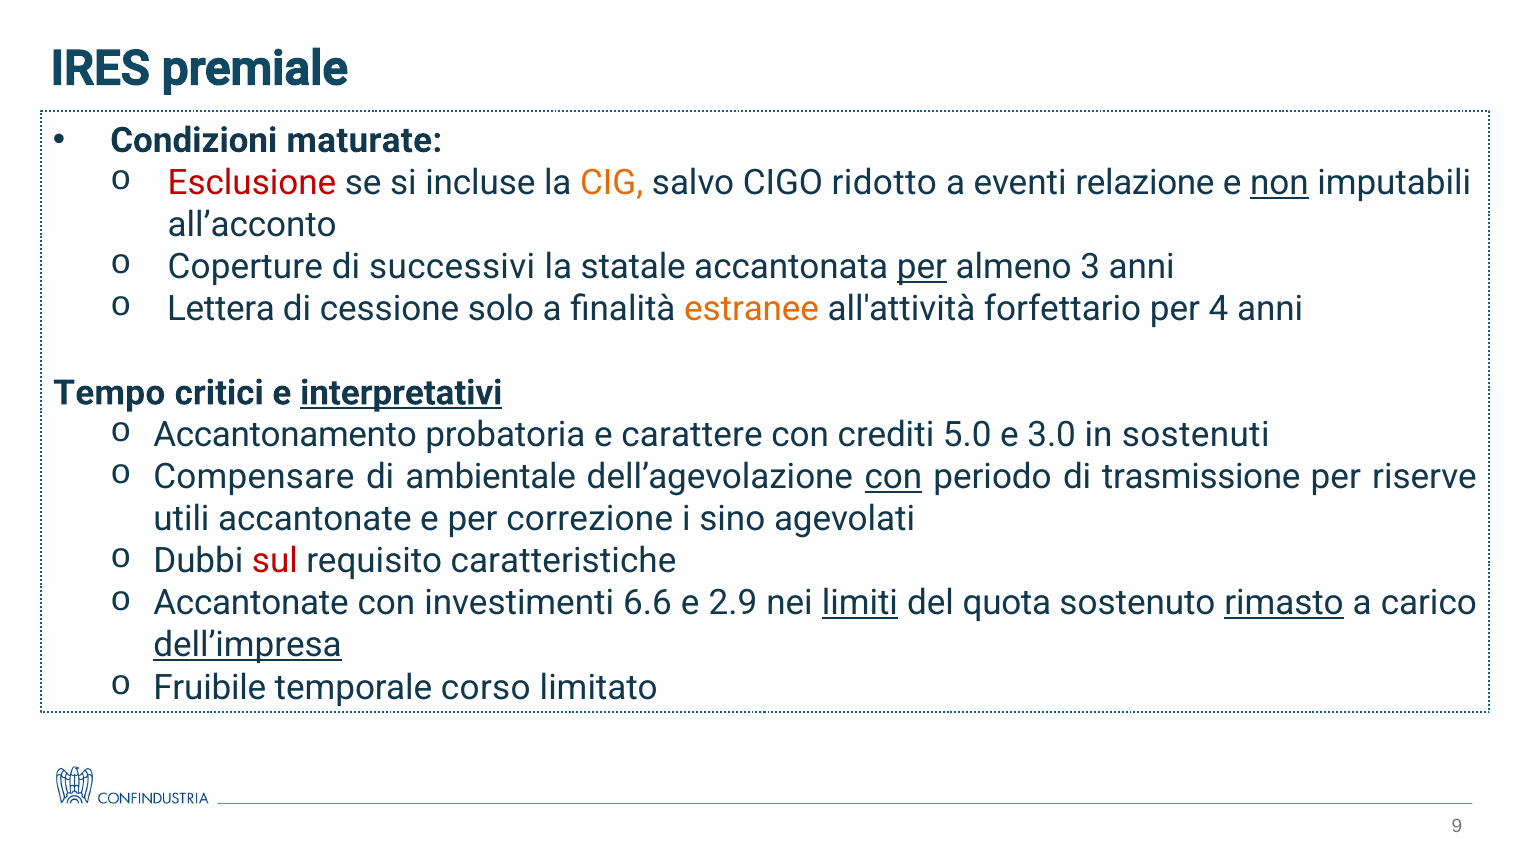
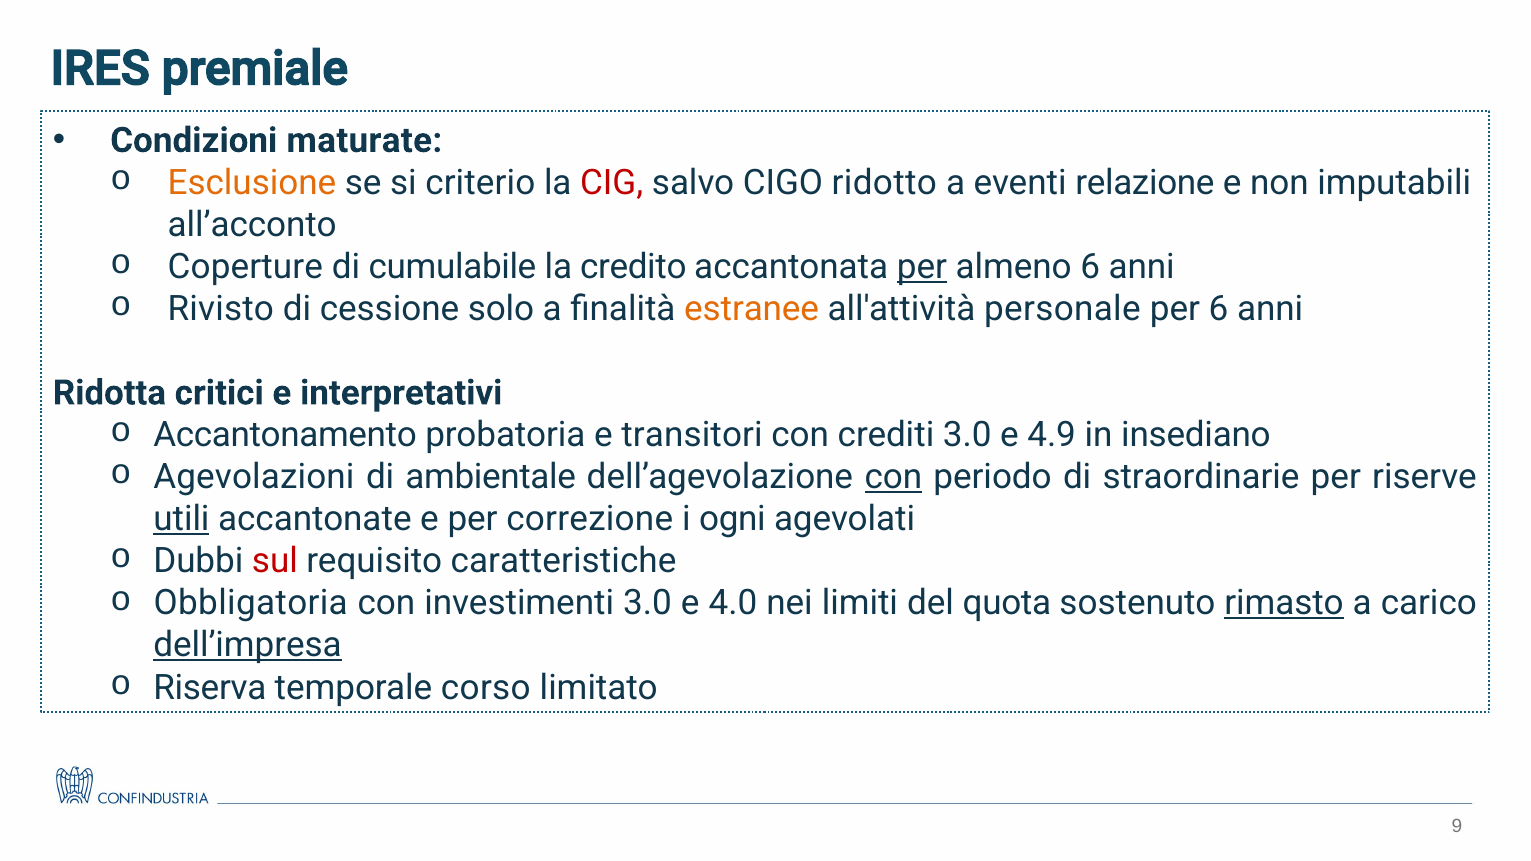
Esclusione colour: red -> orange (252, 183)
incluse: incluse -> criterio (480, 183)
CIG colour: orange -> red (612, 183)
non underline: present -> none (1279, 183)
successivi: successivi -> cumulabile (453, 267)
statale: statale -> credito (633, 267)
almeno 3: 3 -> 6 (1090, 267)
Lettera: Lettera -> Rivisto (221, 309)
forfettario: forfettario -> personale (1062, 309)
per 4: 4 -> 6 (1219, 309)
Tempo: Tempo -> Ridotta (109, 393)
interpretativi underline: present -> none (401, 393)
carattere: carattere -> transitori (692, 435)
crediti 5.0: 5.0 -> 3.0 (967, 435)
3.0: 3.0 -> 4.9 (1052, 435)
sostenuti: sostenuti -> insediano (1196, 435)
Compensare: Compensare -> Agevolazioni (254, 477)
trasmissione: trasmissione -> straordinarie (1201, 477)
utili underline: none -> present (181, 519)
sino: sino -> ogni (732, 519)
Accantonate: Accantonate -> Obbligatoria (251, 603)
investimenti 6.6: 6.6 -> 3.0 (648, 603)
2.9: 2.9 -> 4.0 (733, 603)
limiti underline: present -> none (860, 603)
Fruibile: Fruibile -> Riserva (210, 688)
